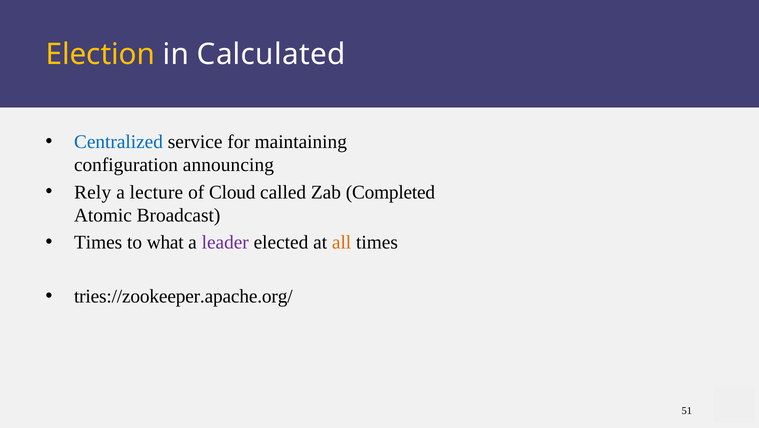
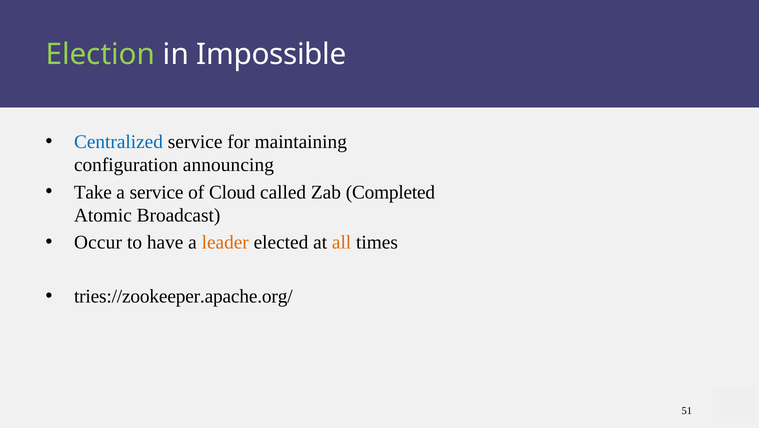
Election colour: yellow -> light green (100, 54)
Calculated: Calculated -> Impossible (271, 54)
Rely: Rely -> Take (93, 192)
a lecture: lecture -> service (157, 192)
Times: Times -> Occur (98, 242)
what: what -> have (165, 242)
leader colour: purple -> orange (225, 242)
